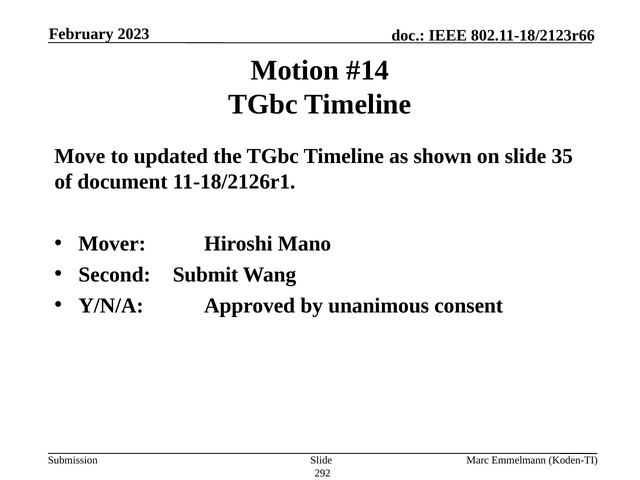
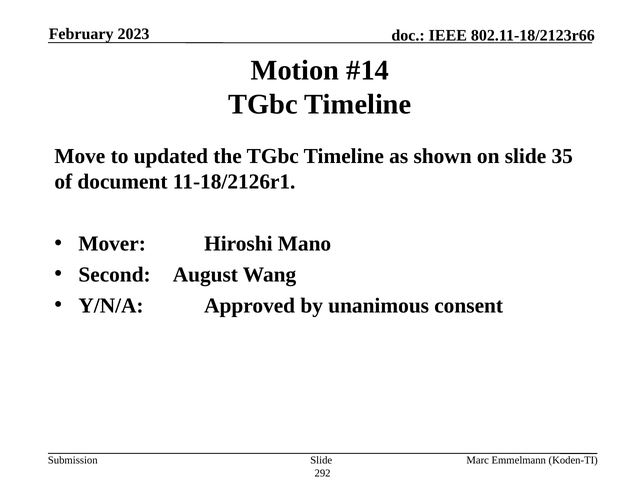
Submit: Submit -> August (205, 275)
